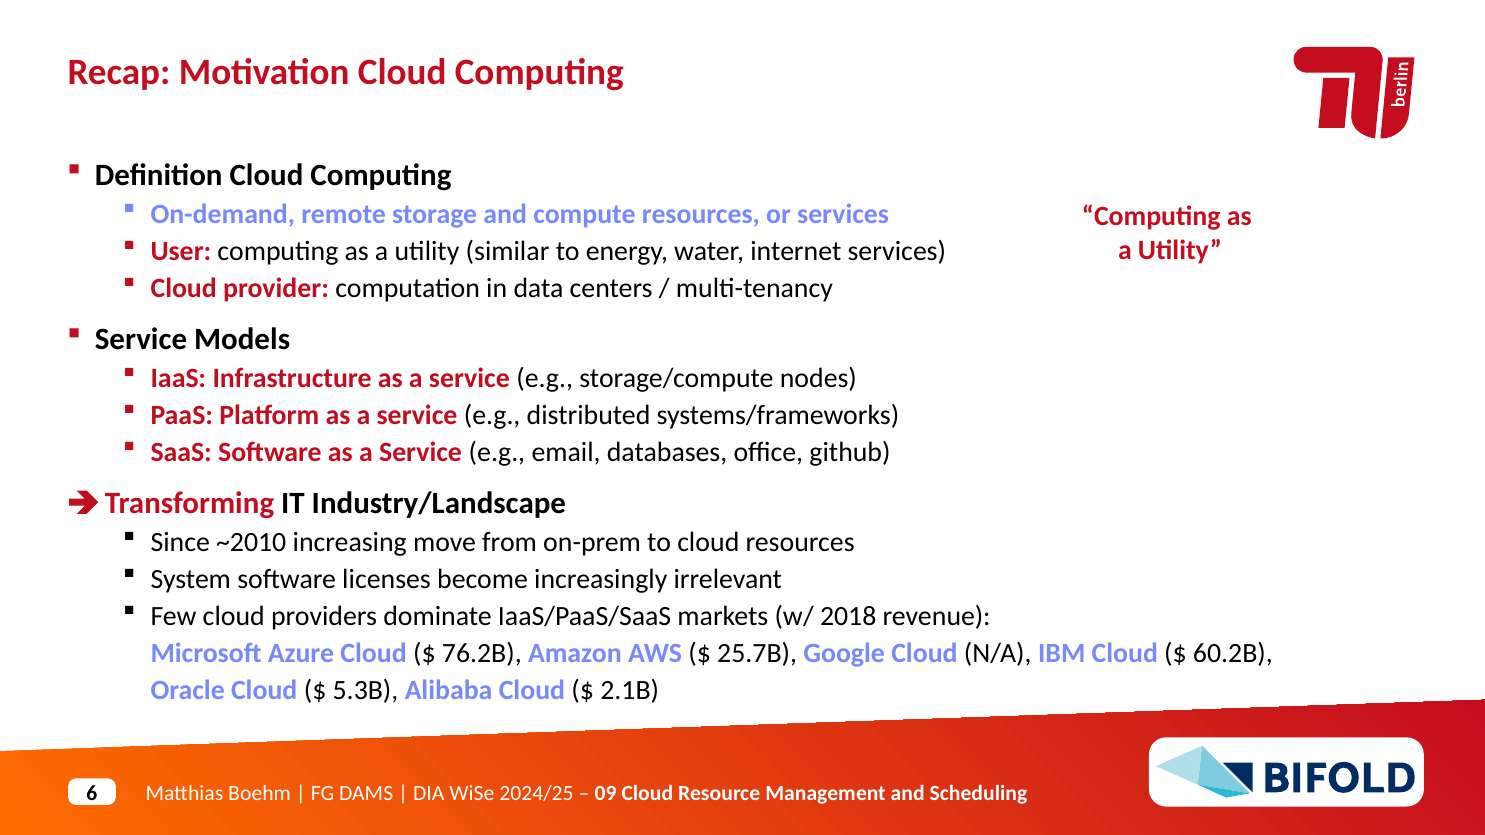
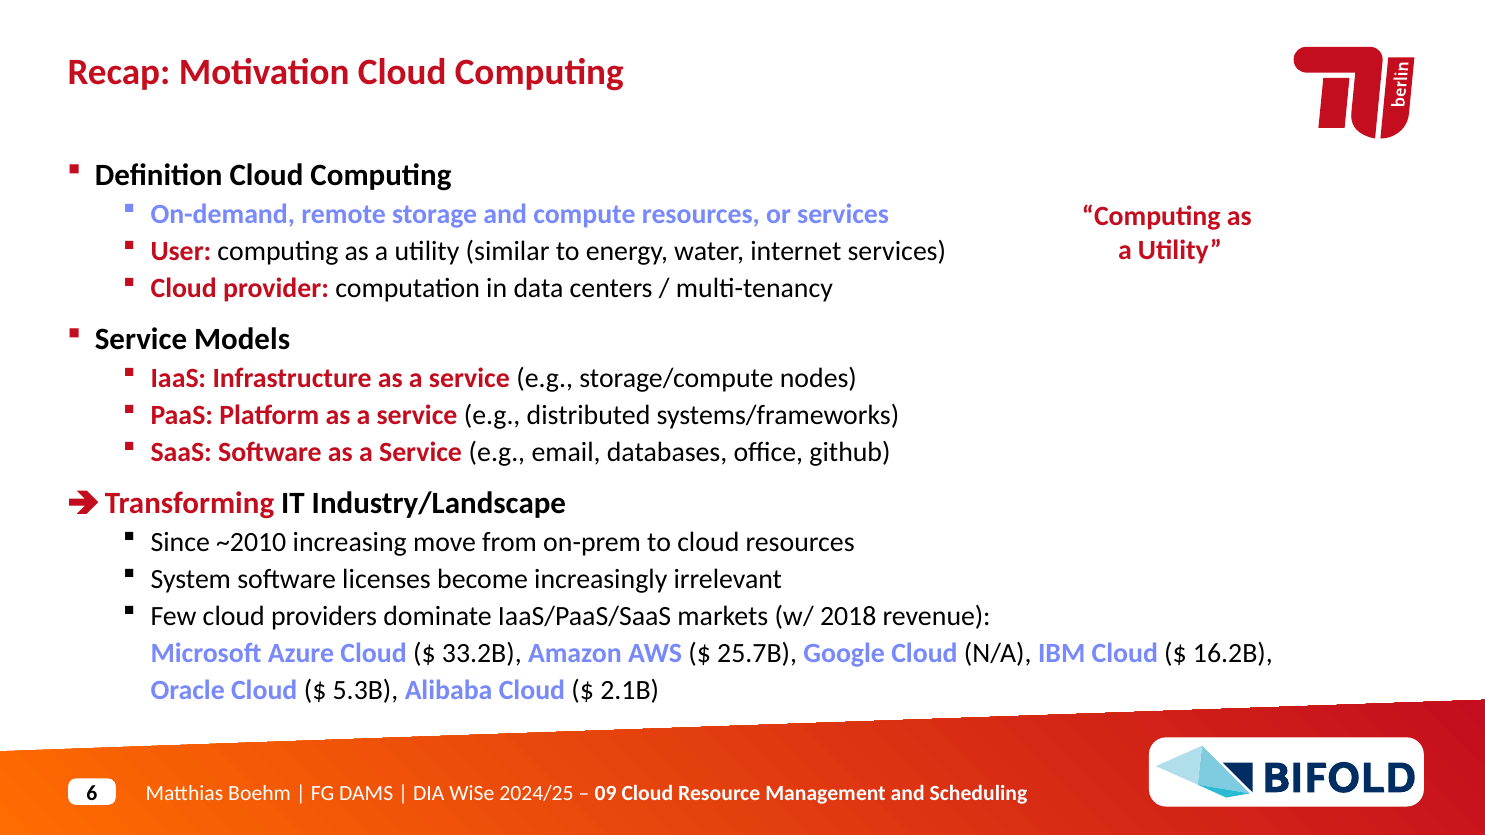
76.2B: 76.2B -> 33.2B (482, 654)
60.2B: 60.2B -> 16.2B (1233, 654)
